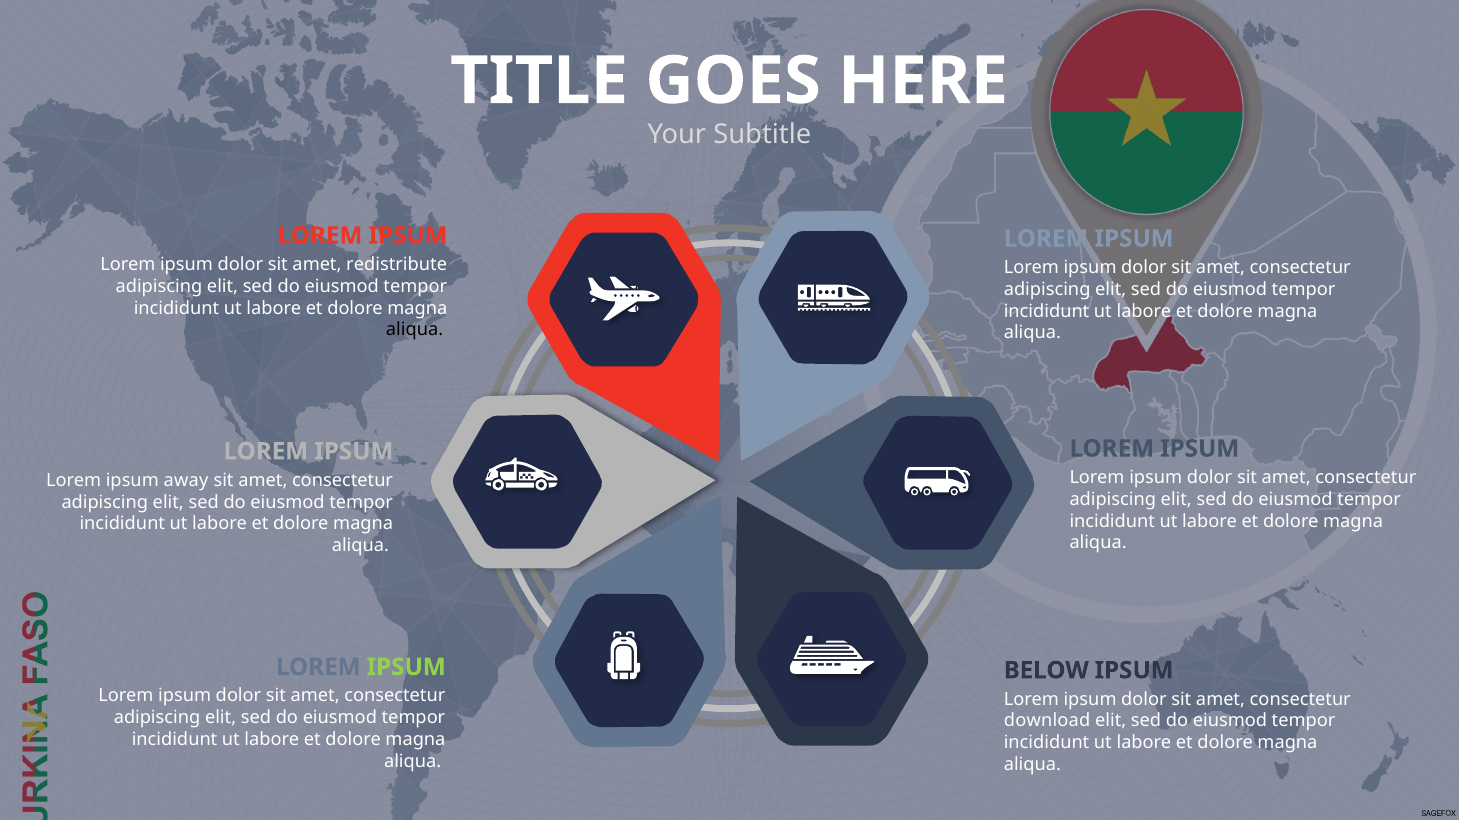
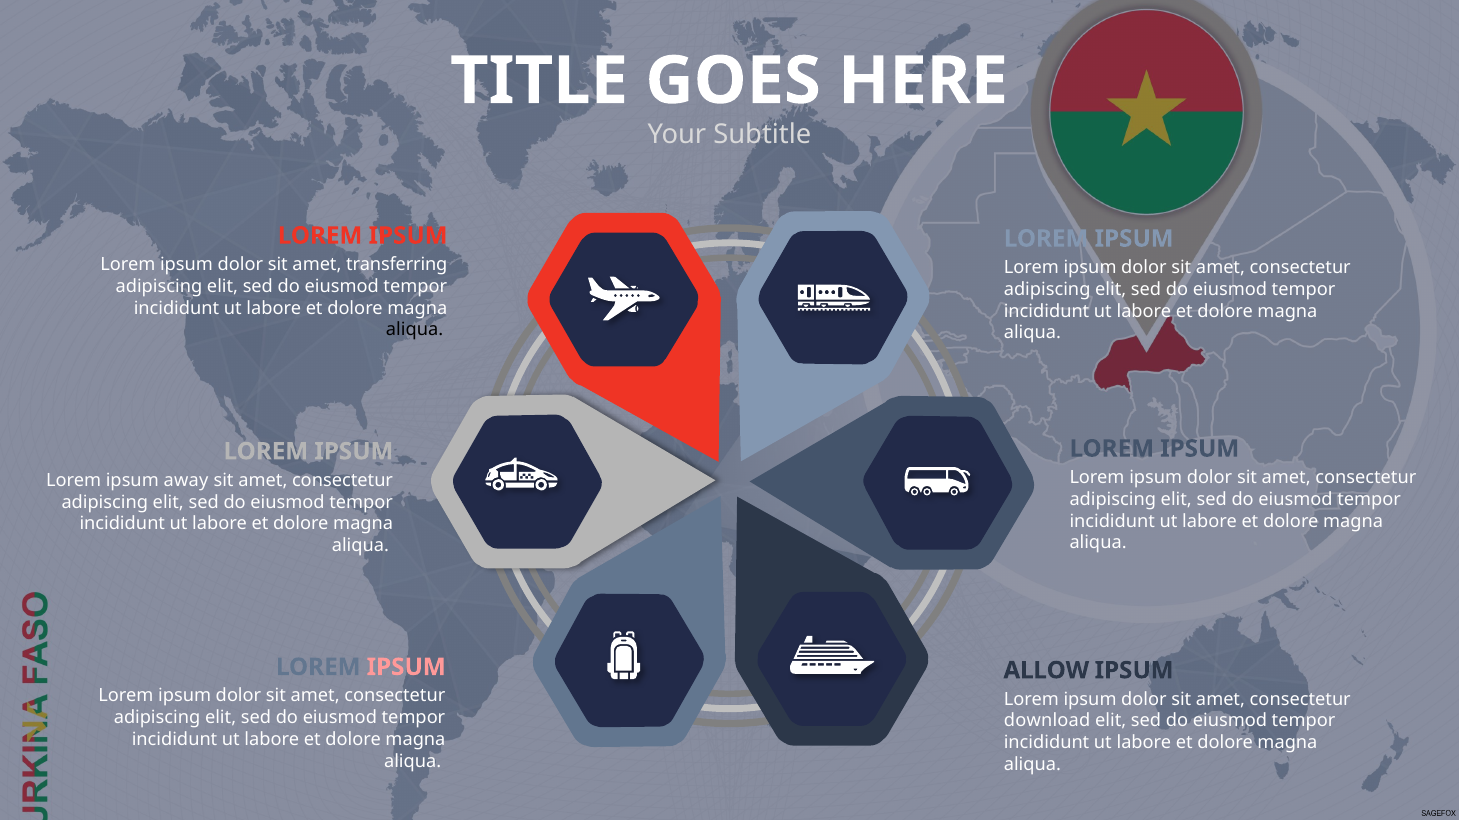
redistribute: redistribute -> transferring (397, 265)
IPSUM colour: light green -> pink (406, 668)
BELOW: BELOW -> ALLOW (1046, 671)
